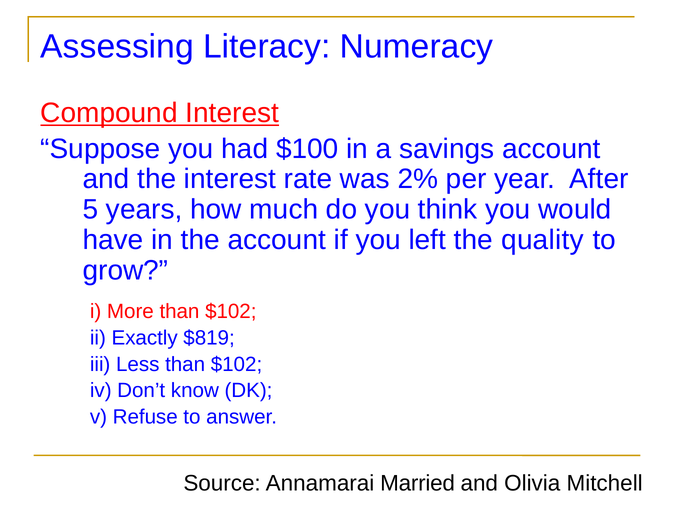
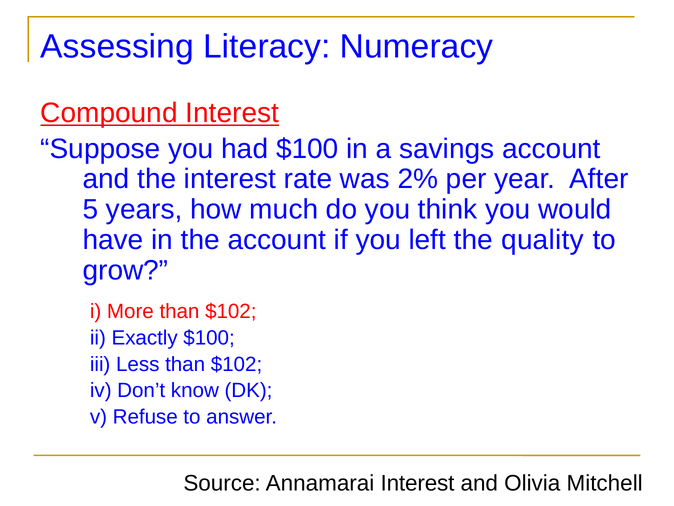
Exactly $819: $819 -> $100 (209, 338)
Annamarai Married: Married -> Interest (418, 483)
